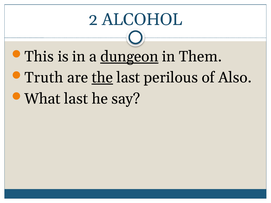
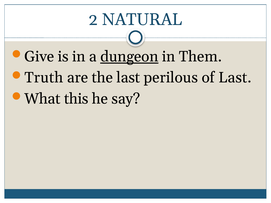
ALCOHOL: ALCOHOL -> NATURAL (142, 19)
This: This -> Give (39, 57)
the underline: present -> none (102, 78)
of Also: Also -> Last (235, 78)
What last: last -> this (76, 99)
